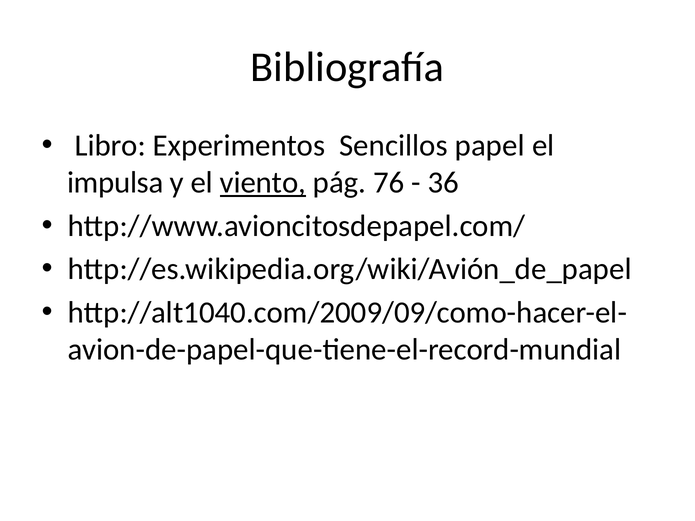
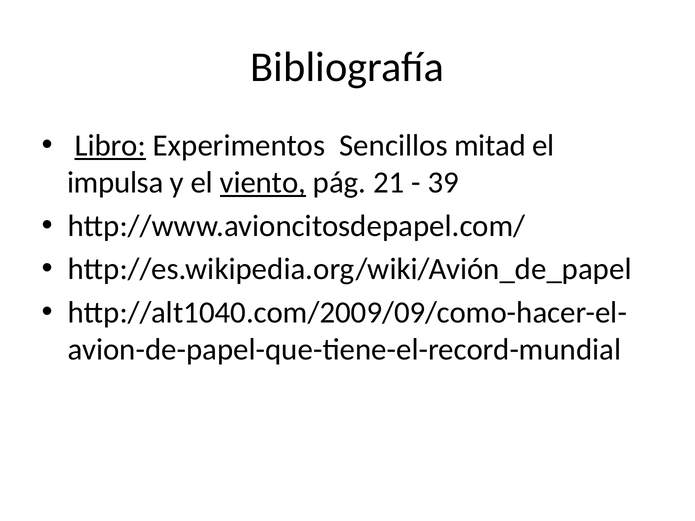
Libro underline: none -> present (110, 146)
papel: papel -> mitad (490, 146)
76: 76 -> 21 (389, 183)
36: 36 -> 39 (443, 183)
